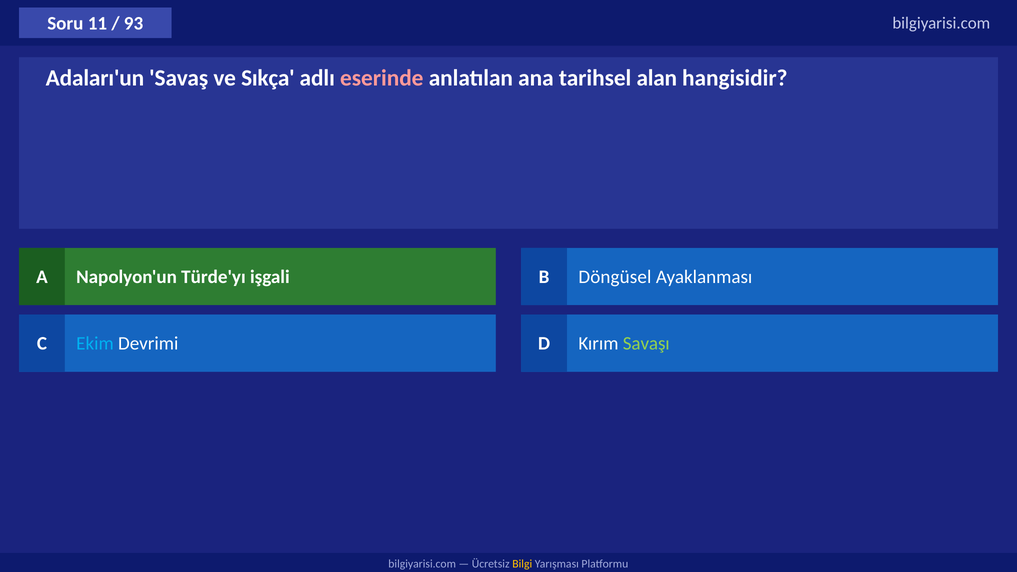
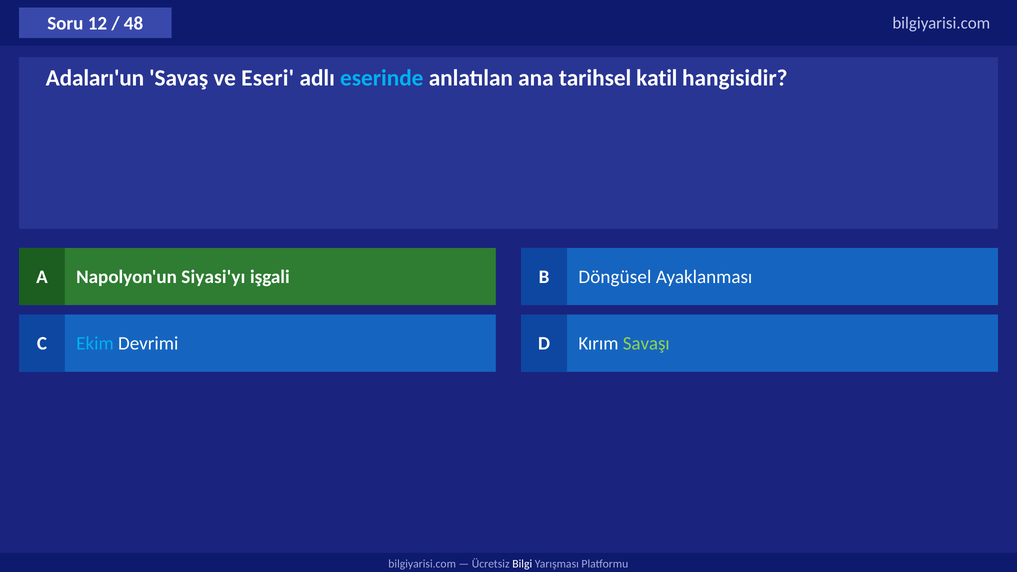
11: 11 -> 12 (97, 23)
93: 93 -> 48 (134, 23)
Sıkça: Sıkça -> Eseri (268, 78)
eserinde colour: pink -> light blue (382, 78)
alan: alan -> katil (657, 78)
Türde'yı: Türde'yı -> Siyasi'yı (213, 277)
Bilgi colour: yellow -> white (522, 564)
